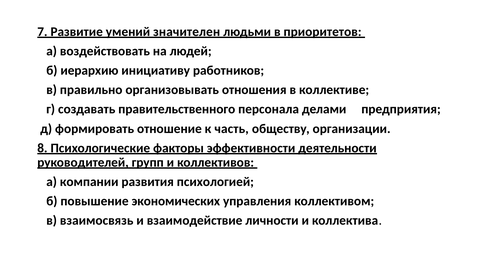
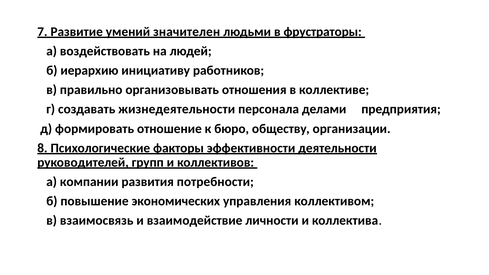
приоритетов: приоритетов -> фрустраторы (323, 32)
правительственного: правительственного -> жизнедеятельности (177, 109)
часть: часть -> бюро (232, 129)
психологией: психологией -> потребности (215, 182)
